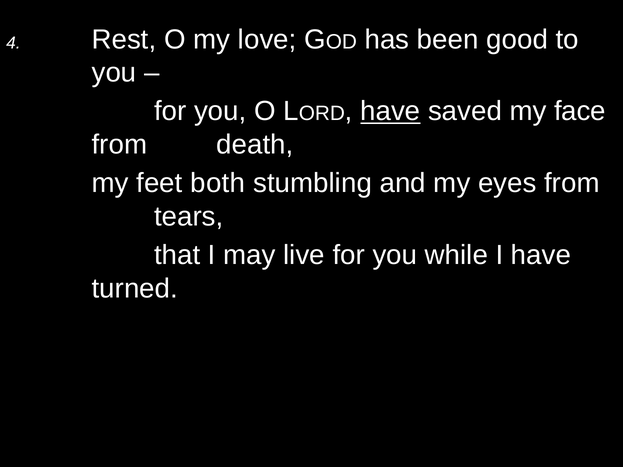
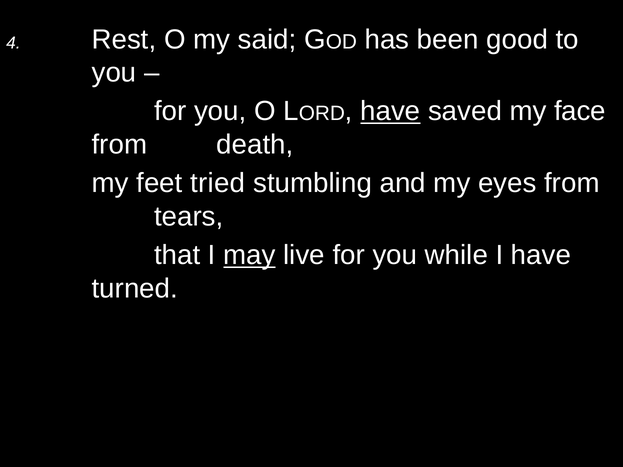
love: love -> said (267, 39)
both: both -> tried (218, 183)
may underline: none -> present (249, 255)
